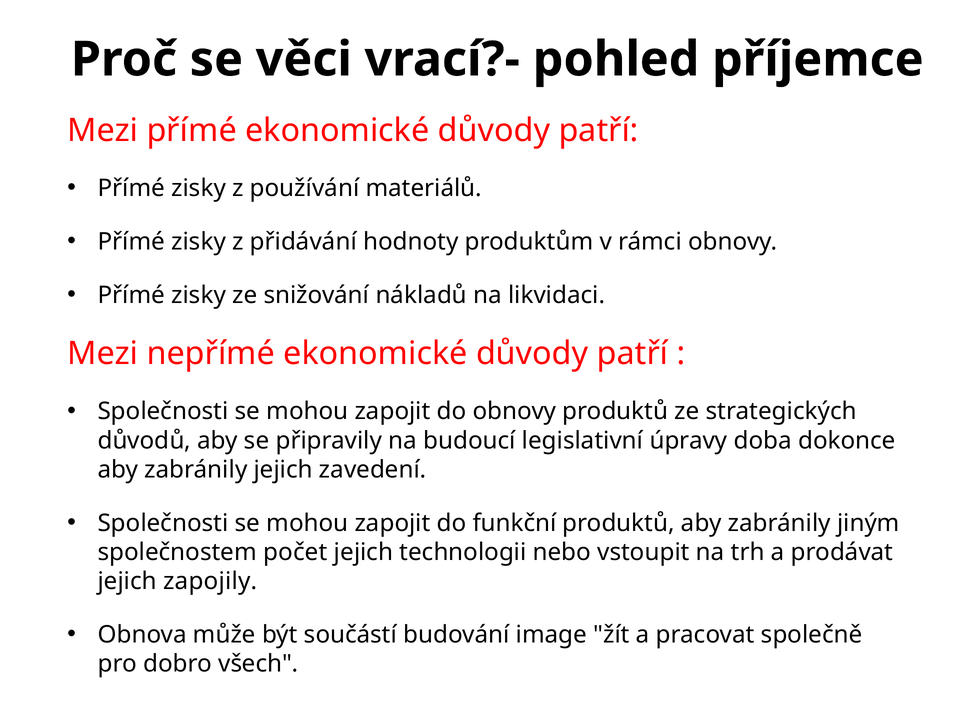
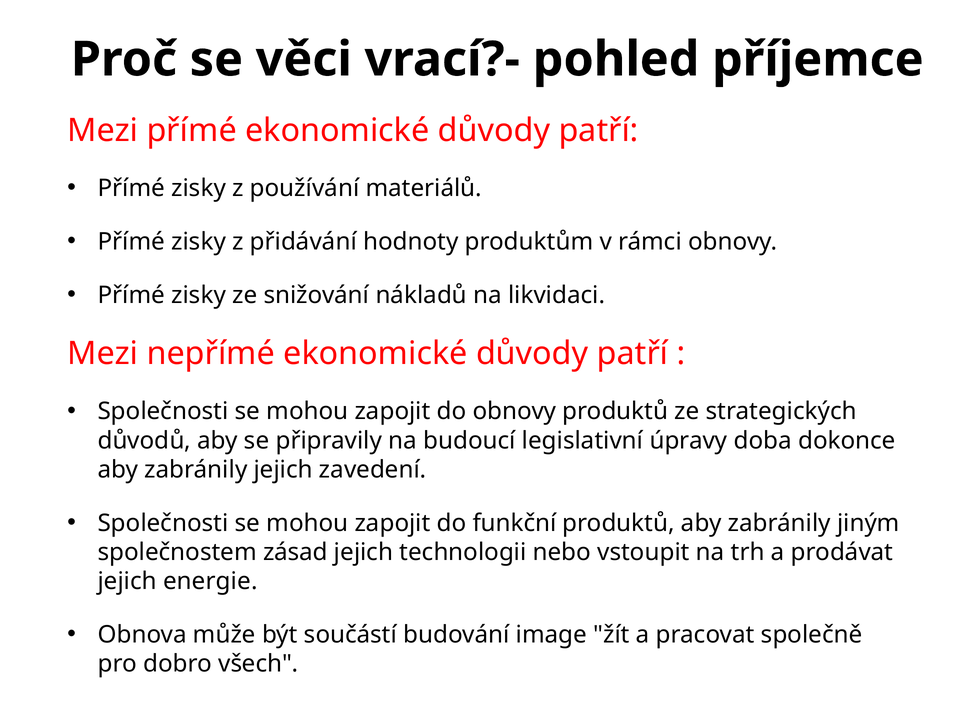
počet: počet -> zásad (295, 552)
zapojily: zapojily -> energie (210, 582)
